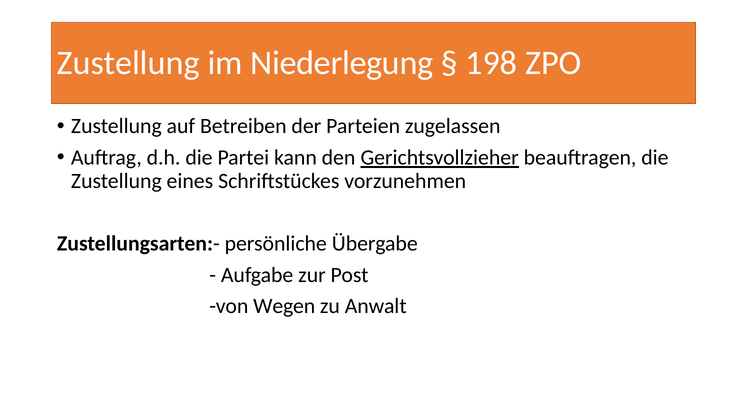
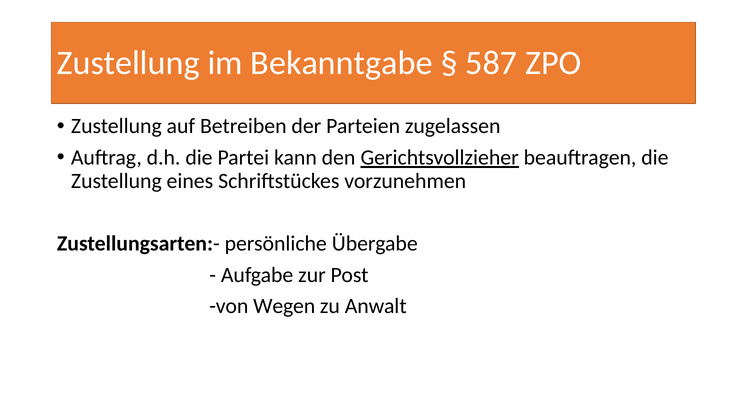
Niederlegung: Niederlegung -> Bekanntgabe (342, 63)
198: 198 -> 587 (491, 63)
